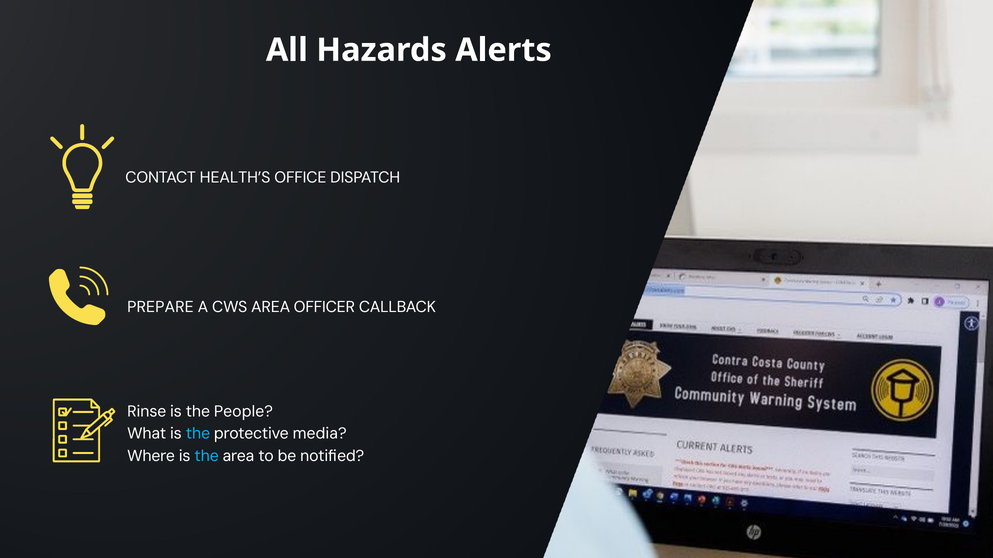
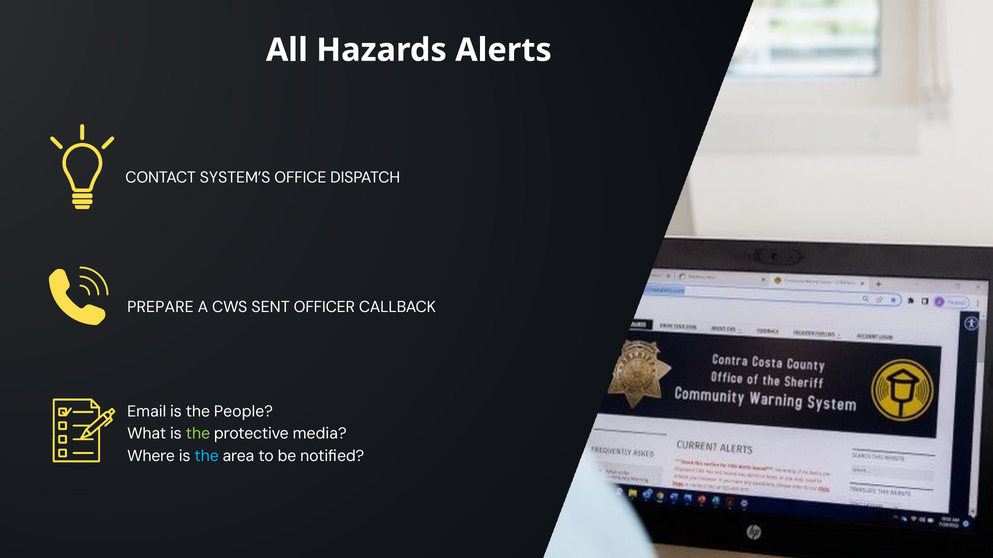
HEALTH’S: HEALTH’S -> SYSTEM’S (235, 178)
CWS AREA: AREA -> SENT (271, 307)
Rinse: Rinse -> Email (147, 412)
the colour: light blue -> light green (198, 434)
